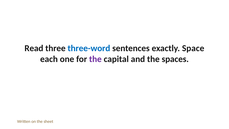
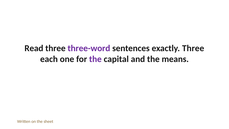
three-word colour: blue -> purple (89, 48)
exactly Space: Space -> Three (193, 48)
spaces: spaces -> means (175, 59)
